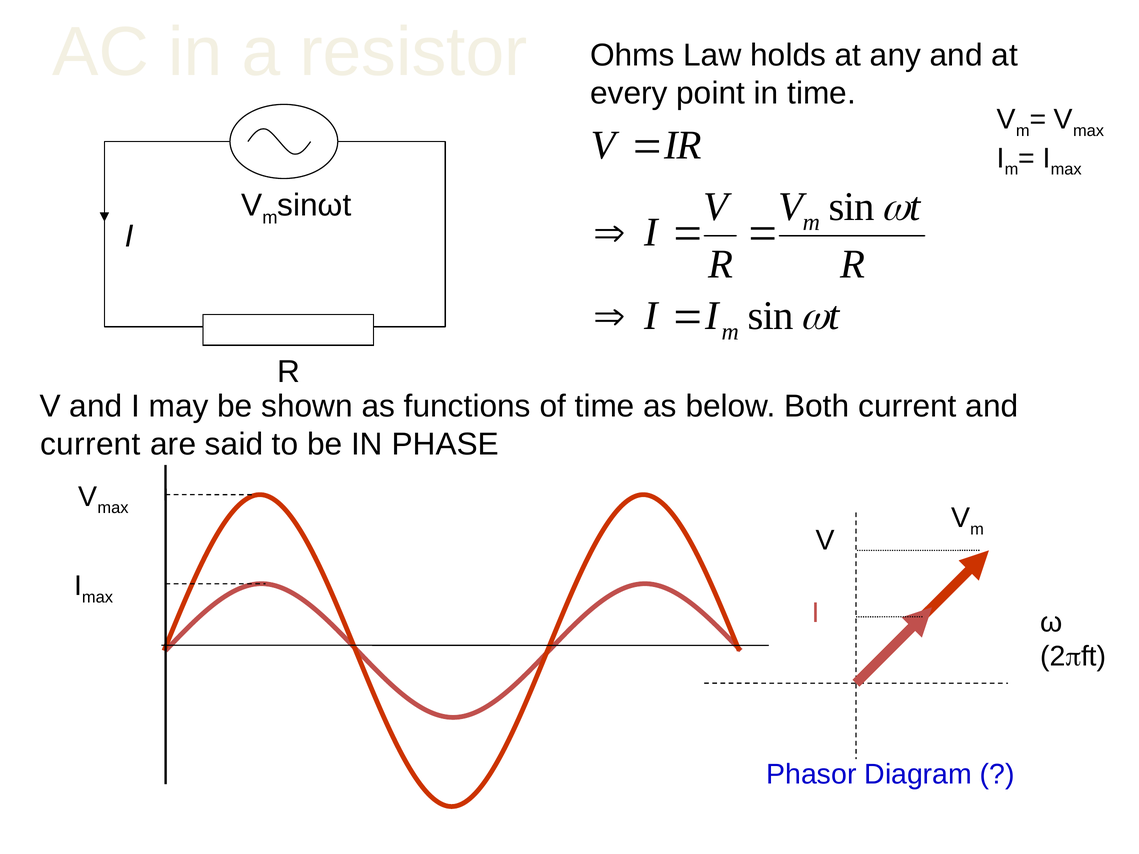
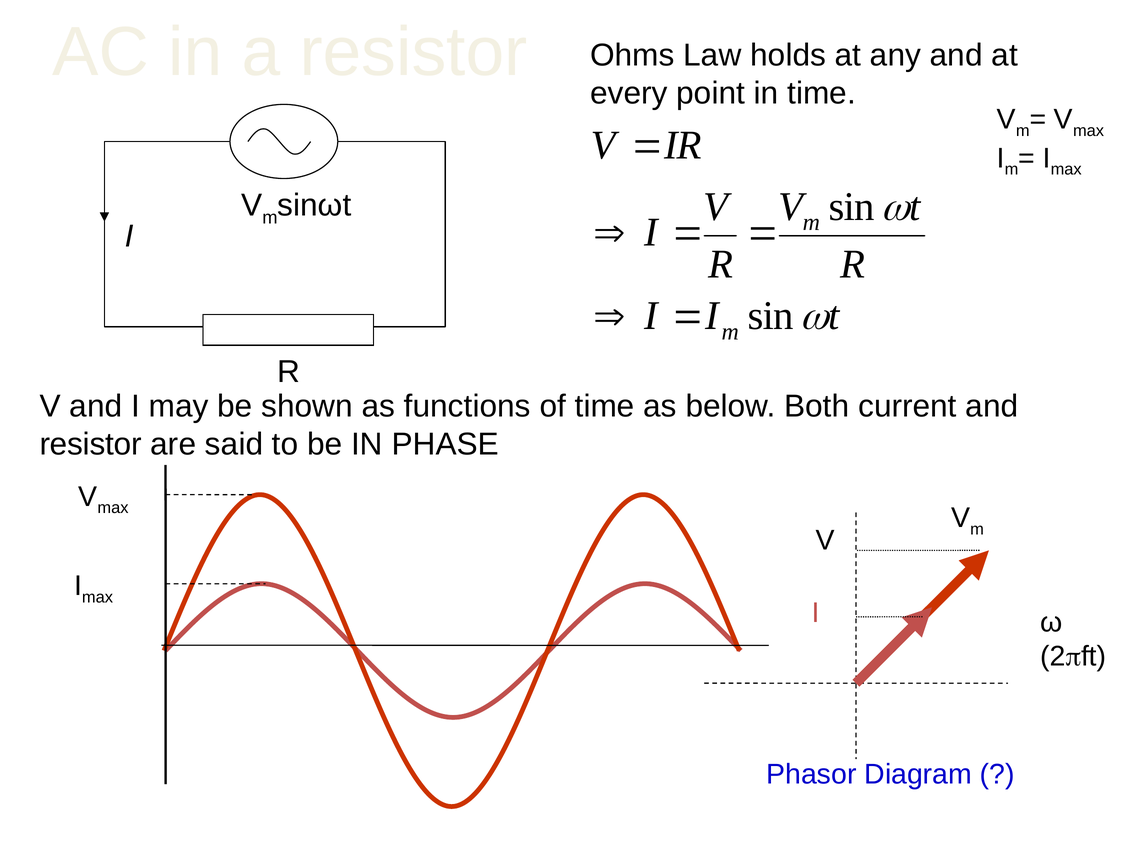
current: current -> resistor (91, 444)
